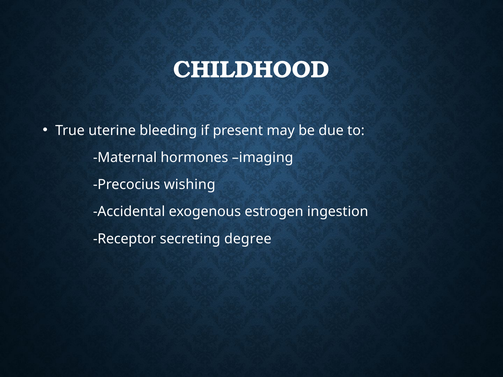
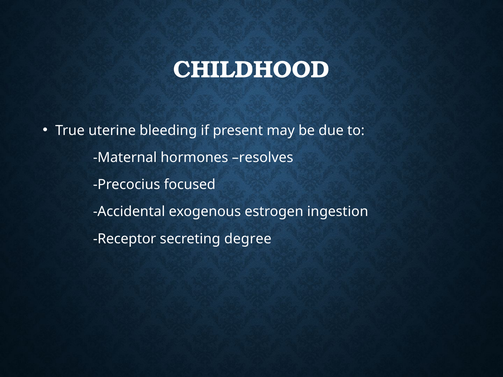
imaging: imaging -> resolves (263, 158)
wishing: wishing -> focused (190, 185)
